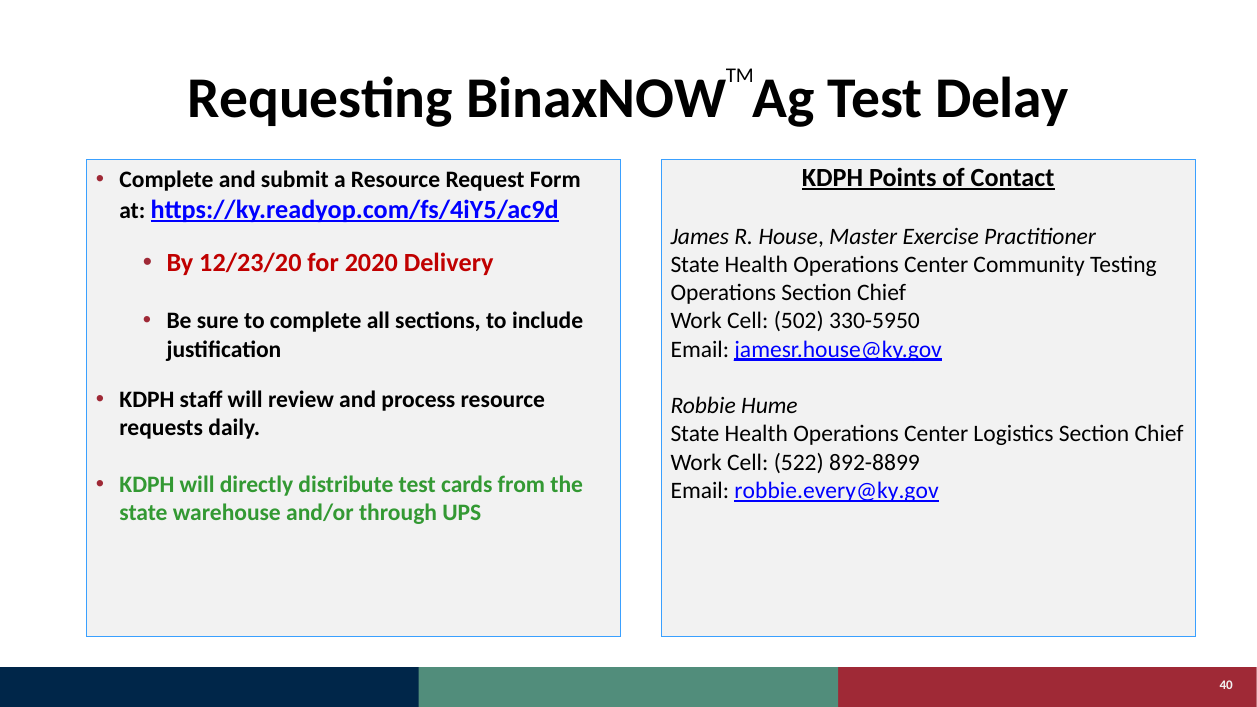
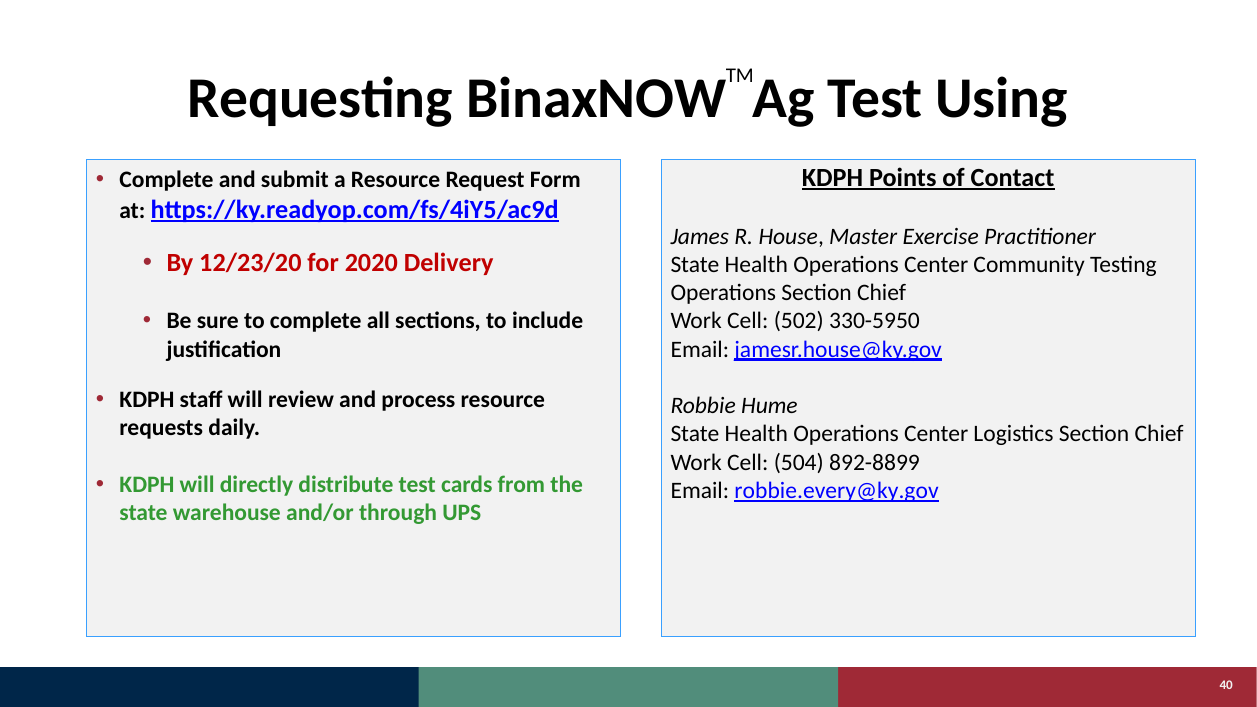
Delay: Delay -> Using (1002, 98)
522: 522 -> 504 (799, 463)
